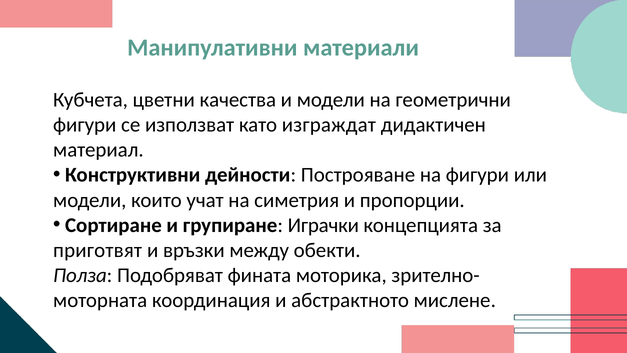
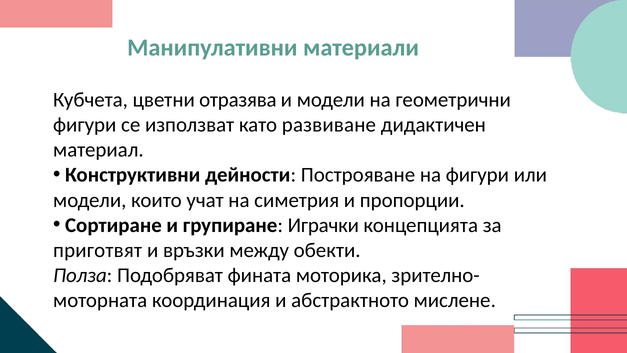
качества: качества -> отразява (238, 100)
изграждат: изграждат -> развиване (329, 125)
